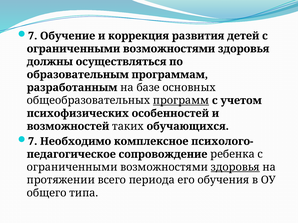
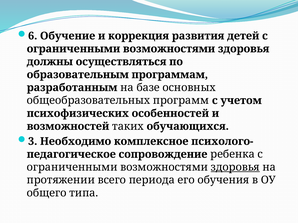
7: 7 -> 6 (33, 36)
программ underline: present -> none (181, 101)
7: 7 -> 3 (33, 142)
